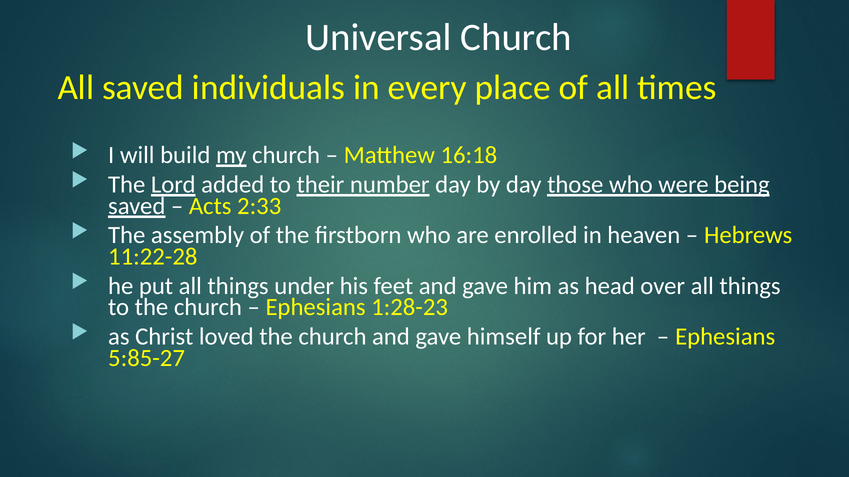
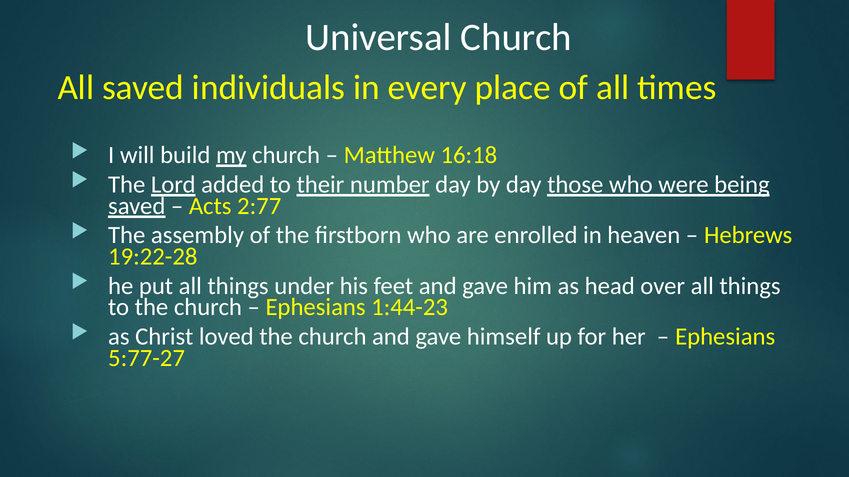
2:33: 2:33 -> 2:77 (259, 206)
11:22-28: 11:22-28 -> 19:22-28 (153, 257)
1:28-23: 1:28-23 -> 1:44-23 (410, 308)
5:85-27: 5:85-27 -> 5:77-27 (147, 358)
